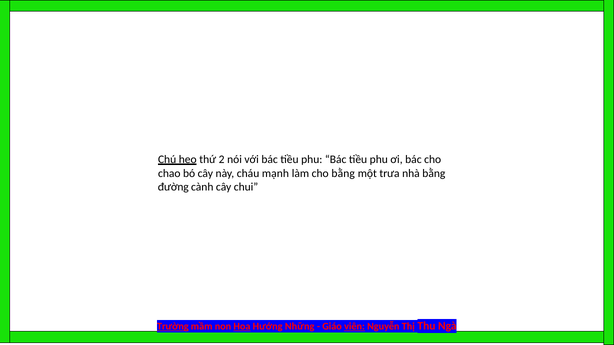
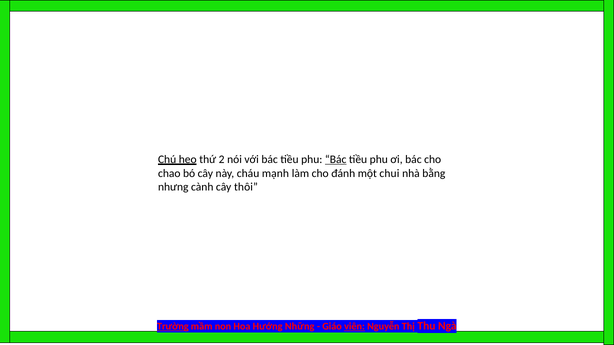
Bác underline: none -> present (336, 159)
cho bằng: bằng -> đánh (343, 173)
trưa: trưa -> chui (389, 173)
đường: đường -> nhưng (173, 187)
chui: chui -> thôi (246, 187)
Hoa underline: present -> none (242, 327)
